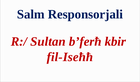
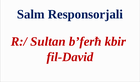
fil-Iseħħ: fil-Iseħħ -> fil-David (70, 57)
